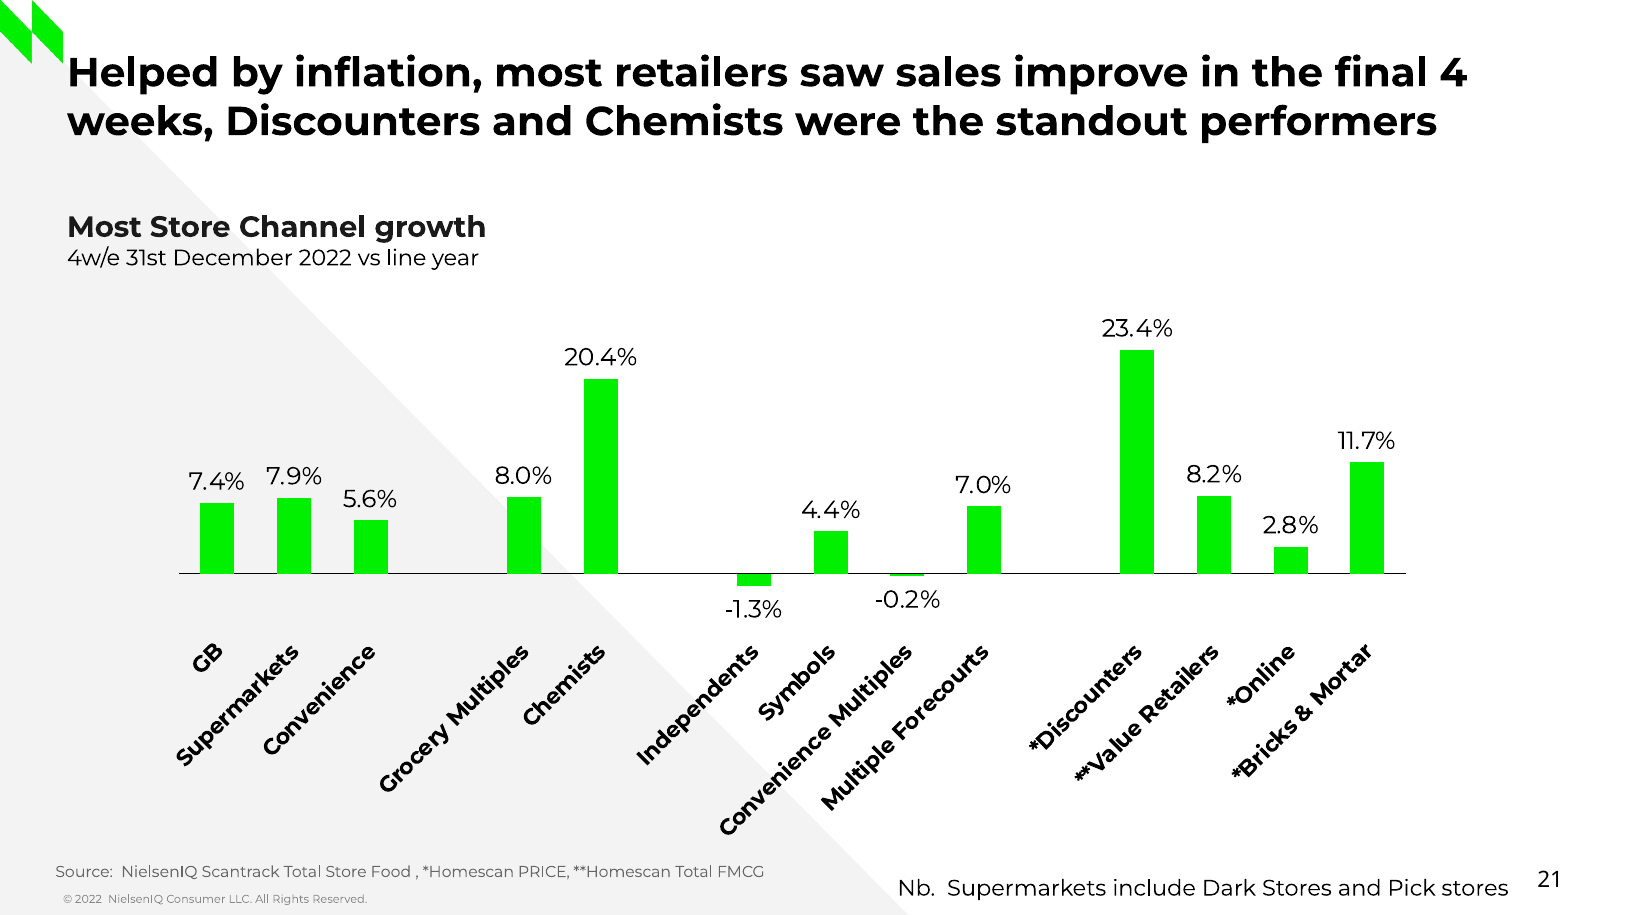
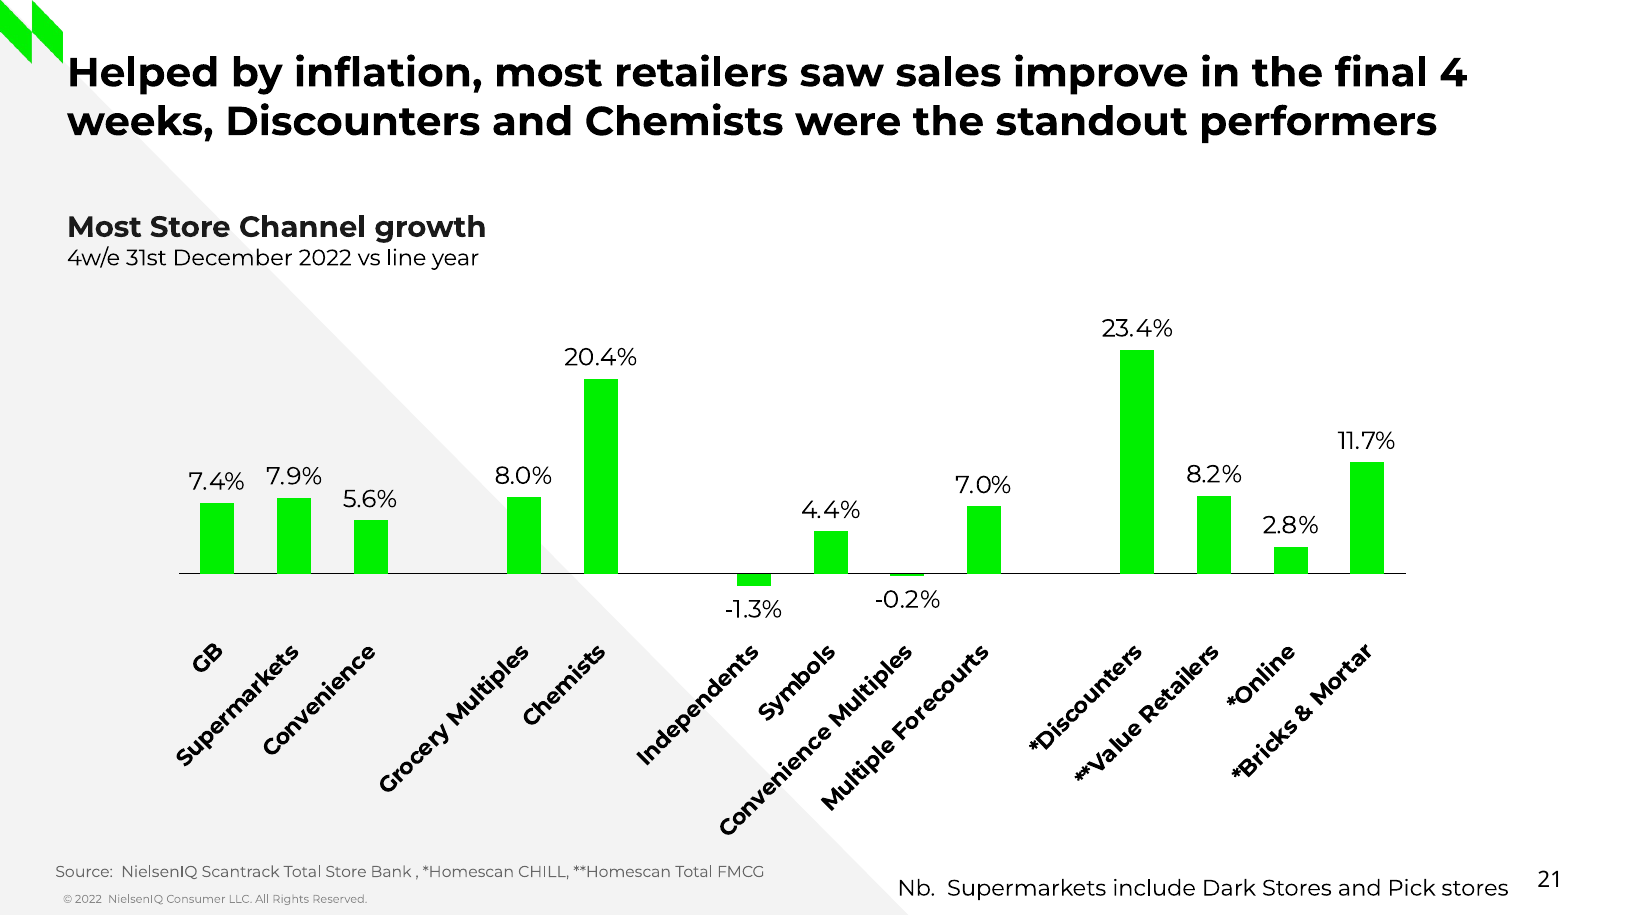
Food: Food -> Bank (391, 871)
PRICE: PRICE -> CHILL (544, 871)
